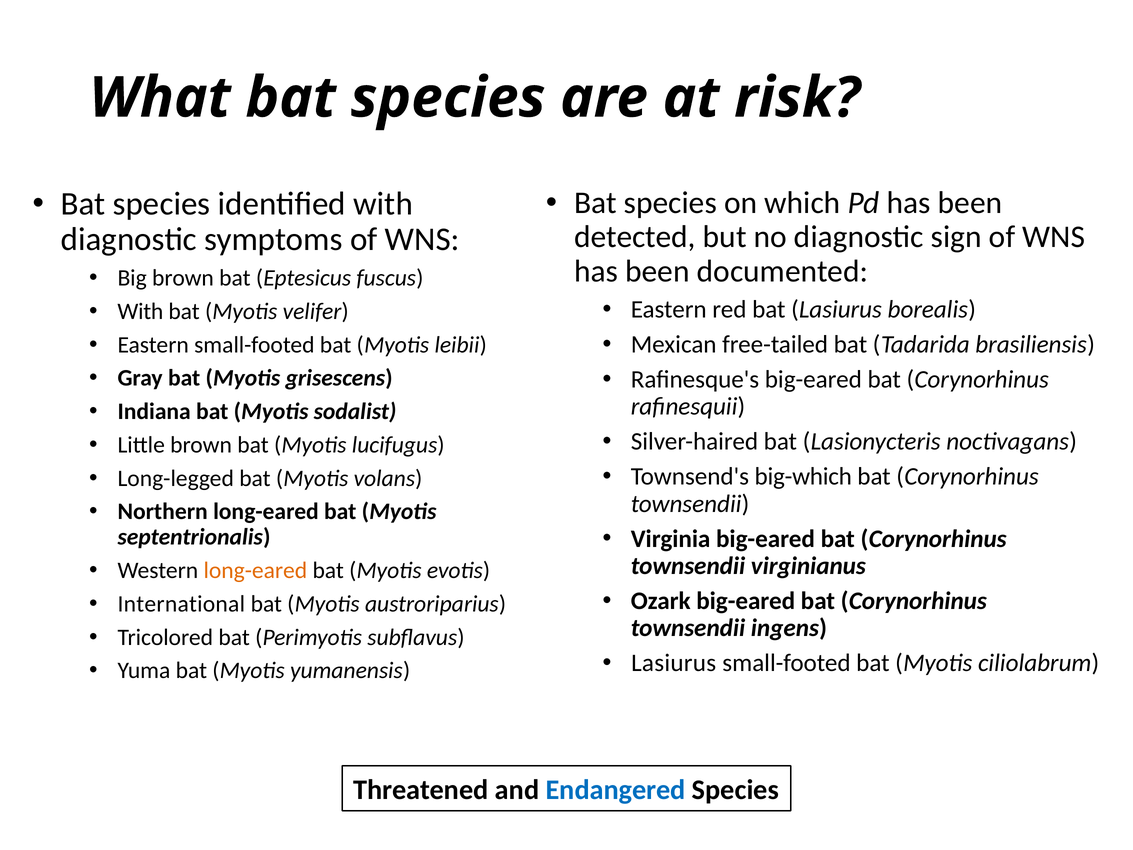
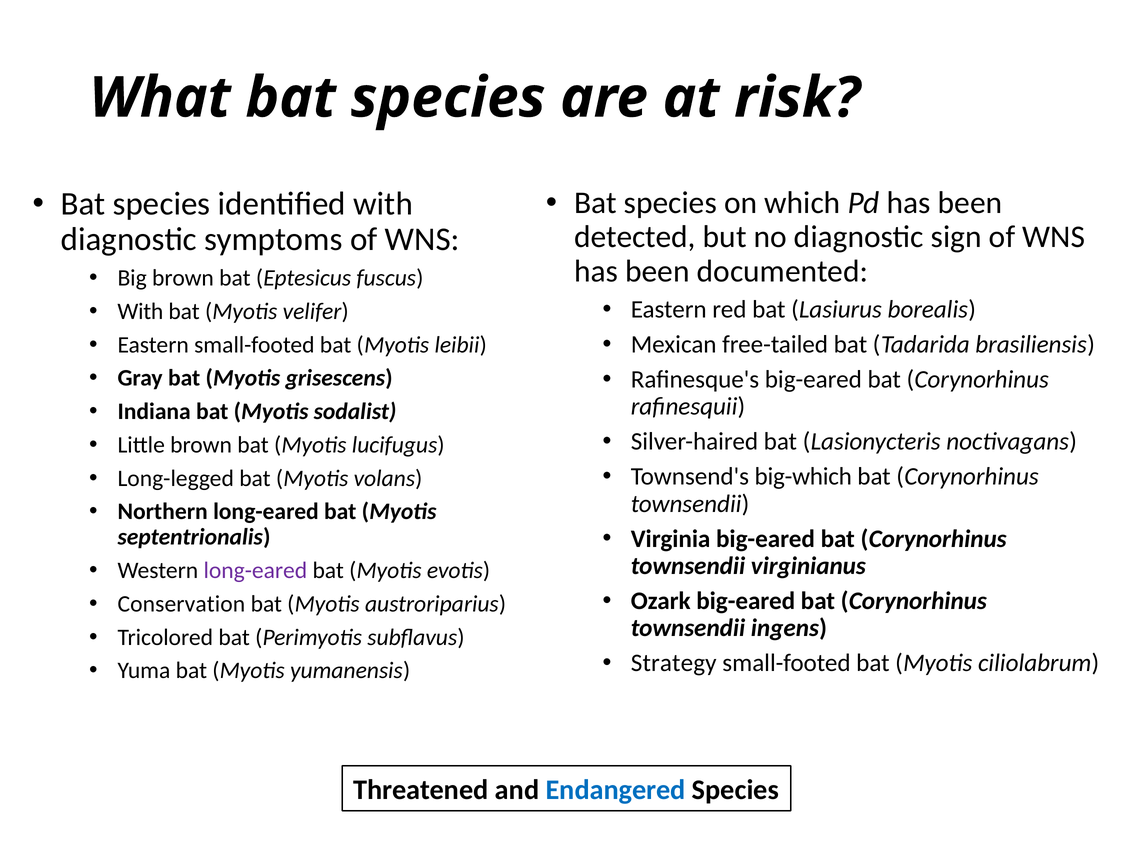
long-eared colour: orange -> purple (255, 570)
International: International -> Conservation (181, 604)
Lasiurus: Lasiurus -> Strategy (674, 663)
